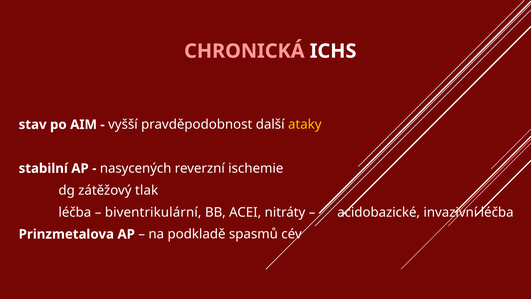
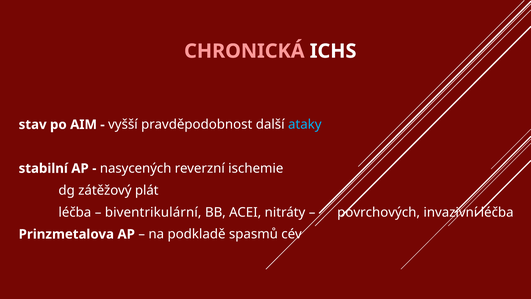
ataky colour: yellow -> light blue (305, 124)
tlak: tlak -> plát (147, 190)
acidobazické: acidobazické -> povrchových (379, 212)
